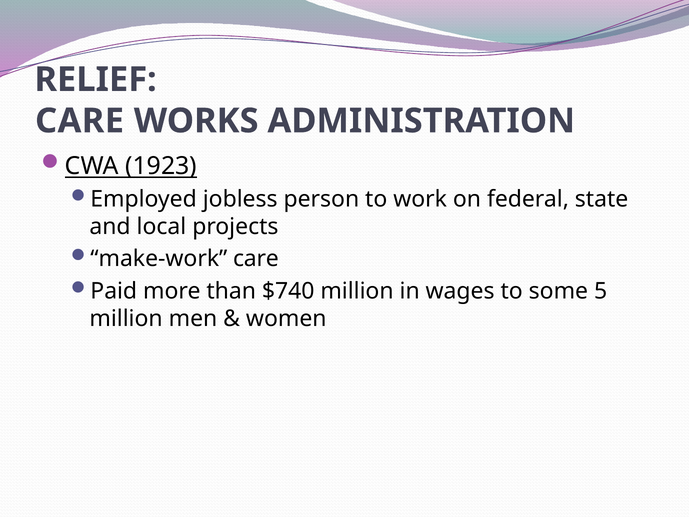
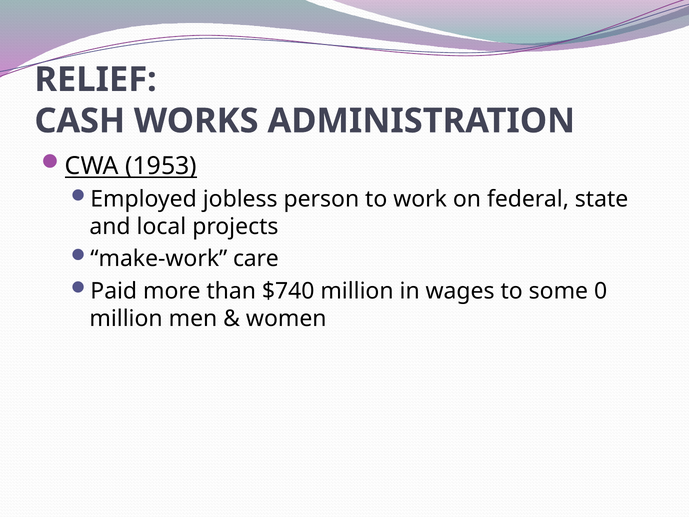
CARE: CARE -> CASH (80, 121)
1923: 1923 -> 1953 (161, 166)
5: 5 -> 0 (601, 291)
